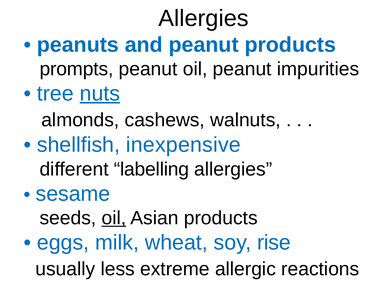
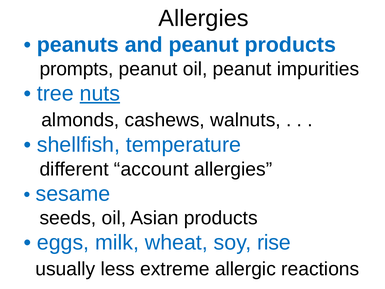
inexpensive: inexpensive -> temperature (183, 145)
labelling: labelling -> account (151, 169)
oil underline: present -> none (114, 218)
